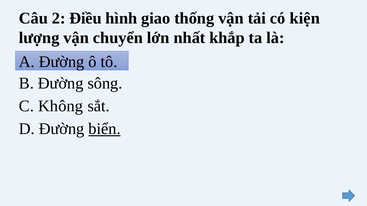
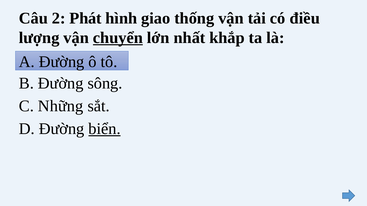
Điều: Điều -> Phát (86, 18)
kiện: kiện -> điều (305, 18)
chuyển underline: none -> present (118, 38)
Không: Không -> Những (61, 106)
